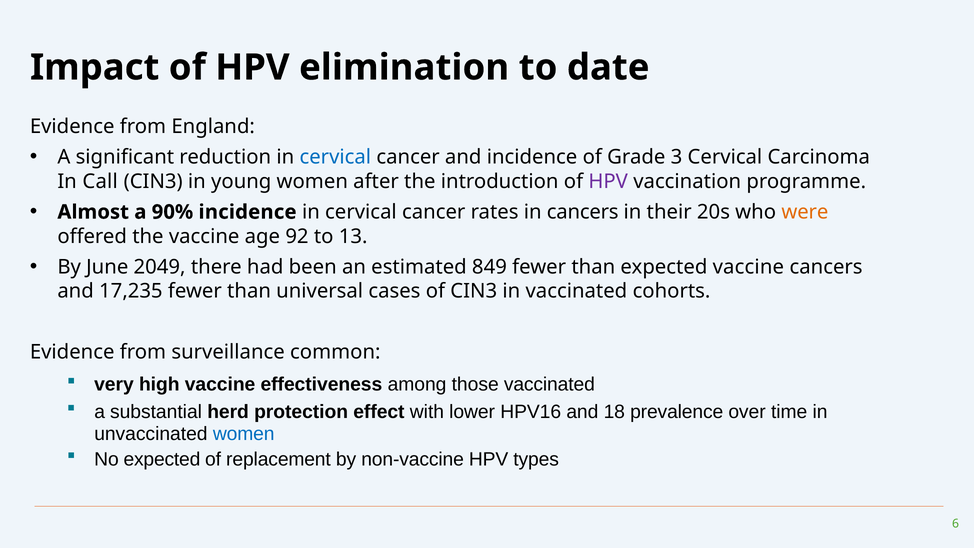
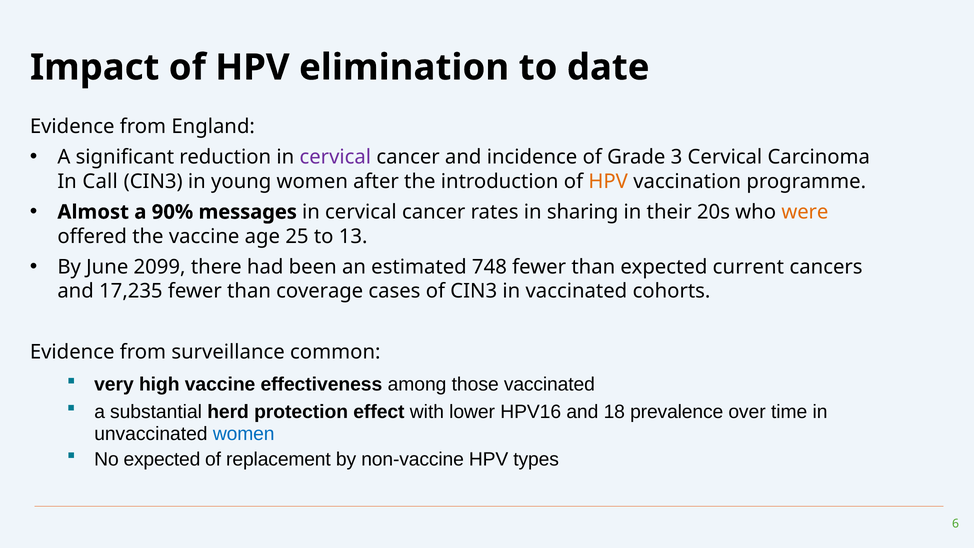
cervical colour: blue -> purple (335, 157)
HPV colour: purple -> orange (608, 182)
90% incidence: incidence -> messages (248, 212)
in cancers: cancers -> sharing (583, 212)
92: 92 -> 25 (297, 236)
2049: 2049 -> 2099 (160, 267)
849: 849 -> 748 (489, 267)
expected vaccine: vaccine -> current (748, 267)
universal: universal -> coverage (320, 291)
